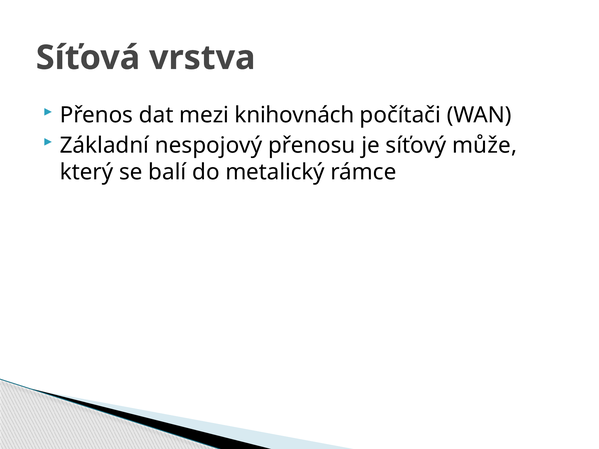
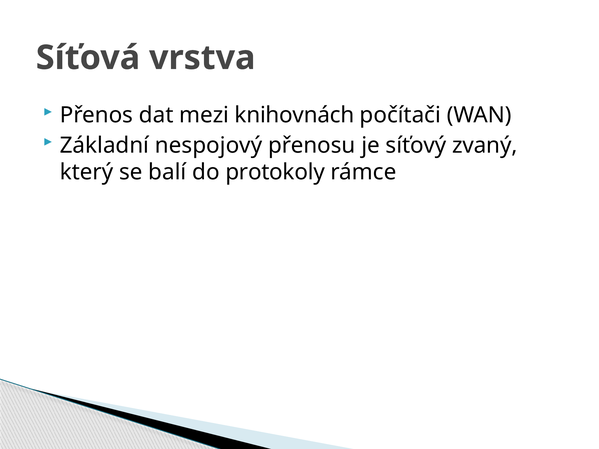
může: může -> zvaný (485, 145)
metalický: metalický -> protokoly (275, 172)
